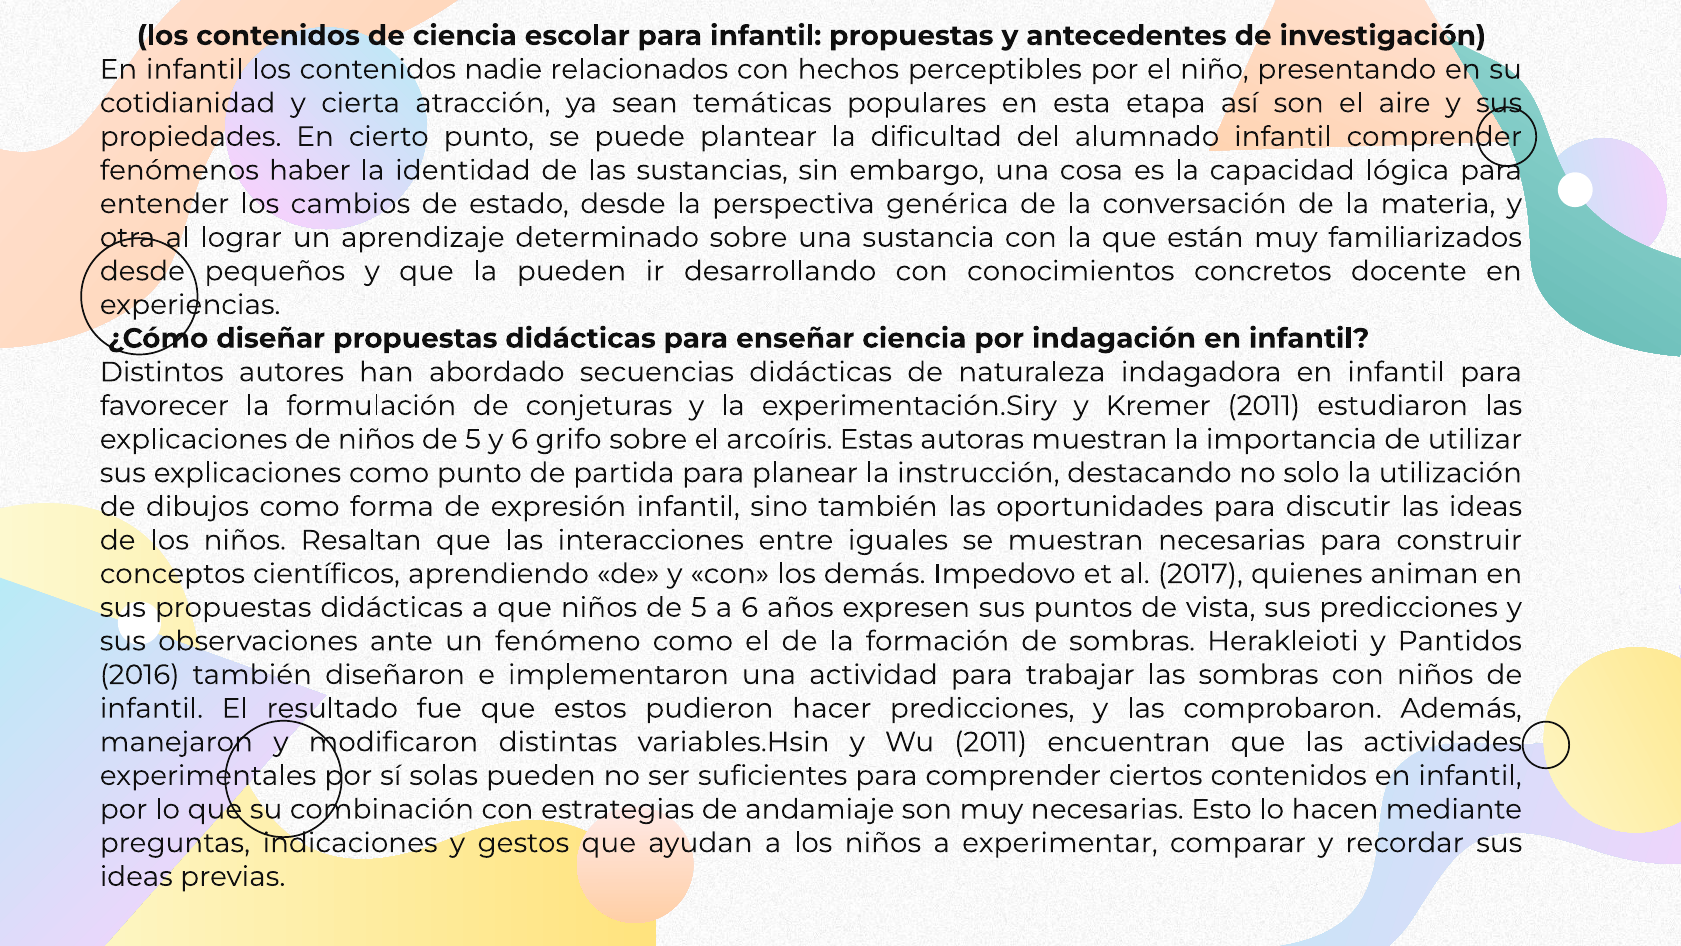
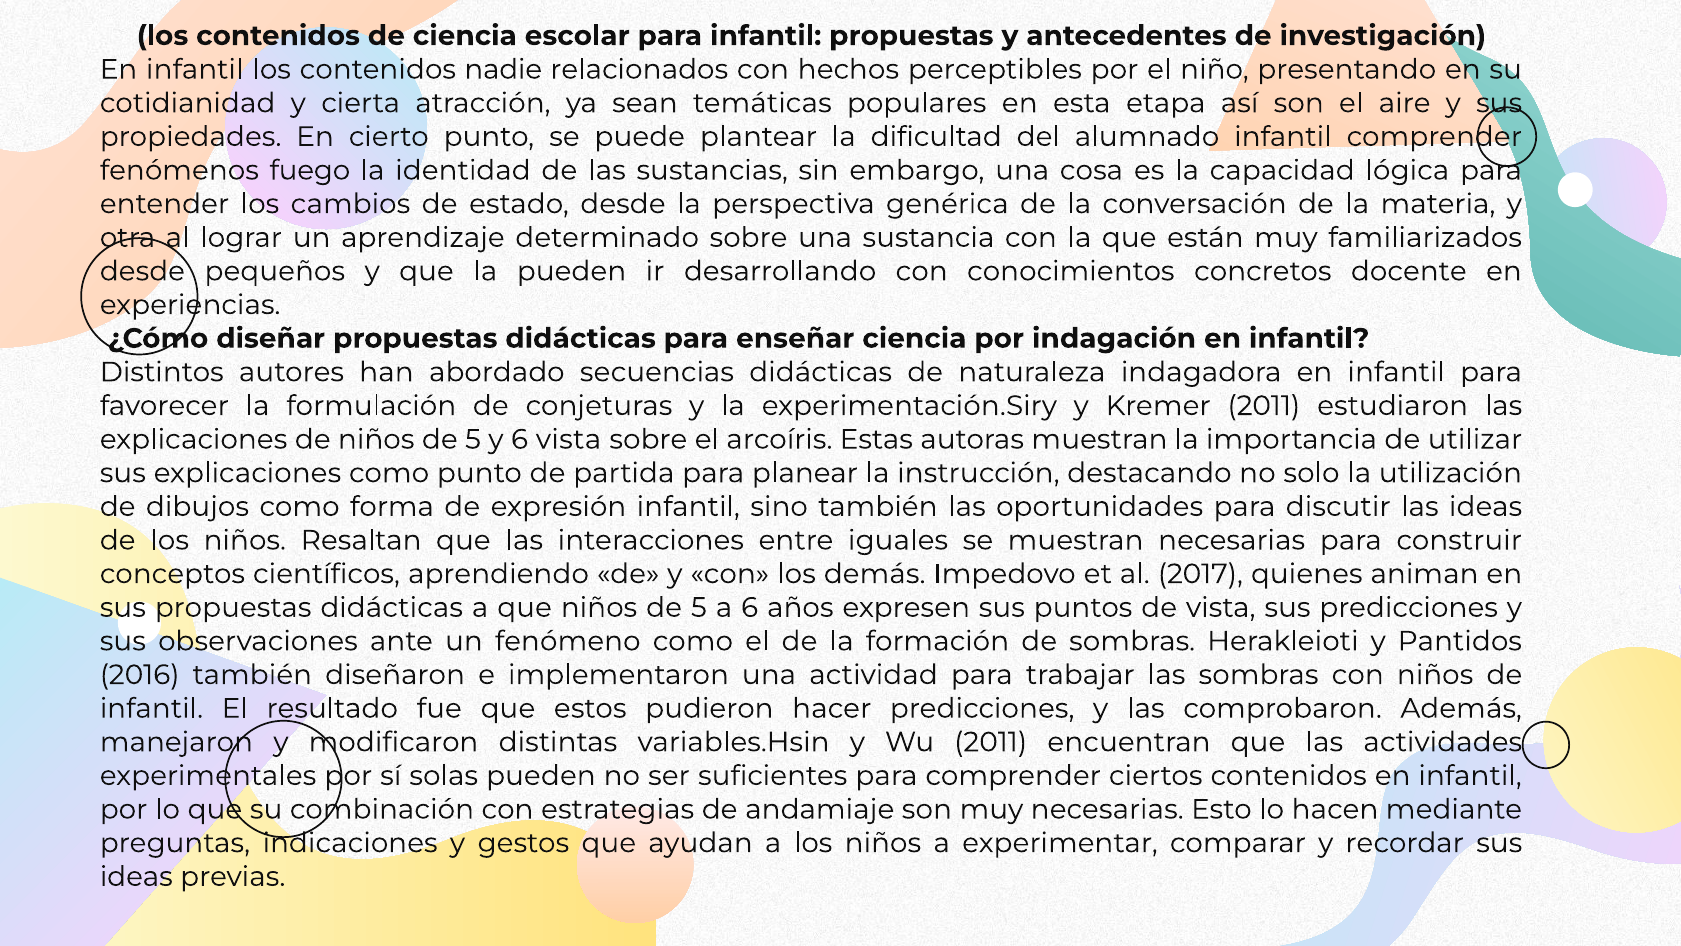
haber: haber -> fuego (310, 170)
6 grifo: grifo -> vista (569, 439)
